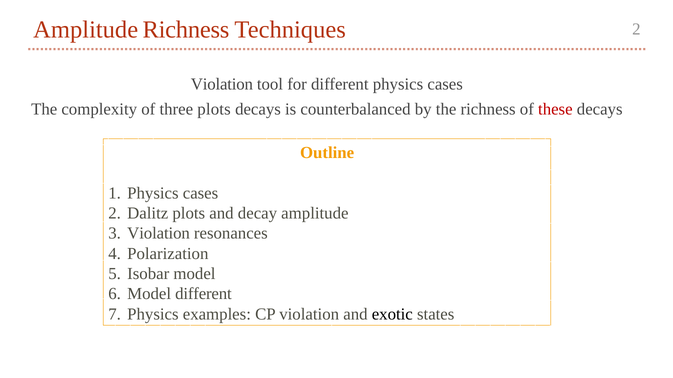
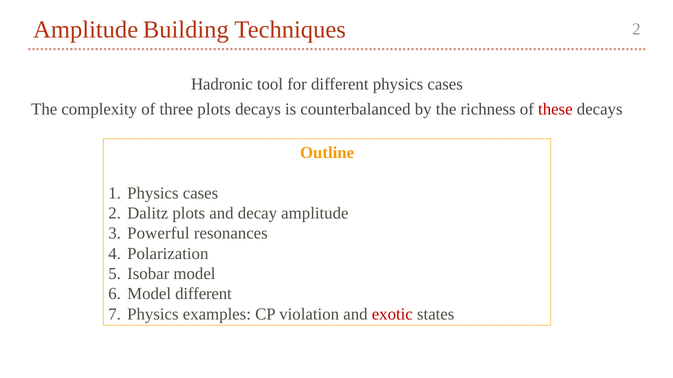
Amplitude Richness: Richness -> Building (186, 30)
Violation: Violation -> Hadronic (222, 84)
Violation: Violation -> Powerful (158, 234)
exotic colour: black -> red (392, 314)
